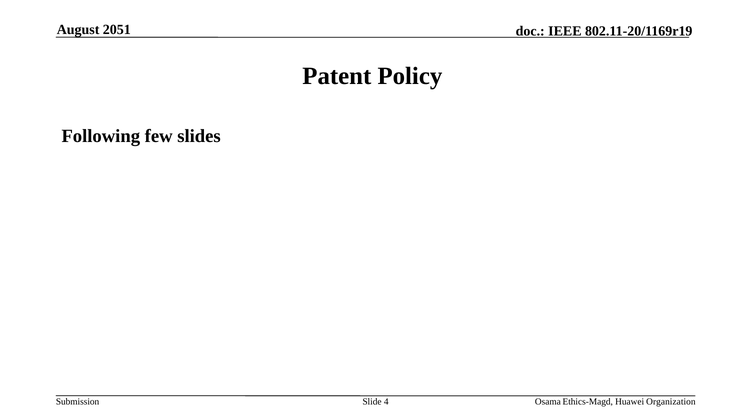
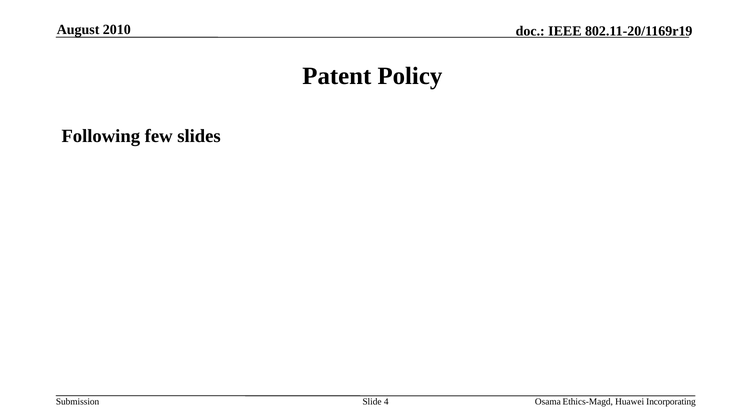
2051: 2051 -> 2010 (117, 30)
Organization: Organization -> Incorporating (671, 402)
